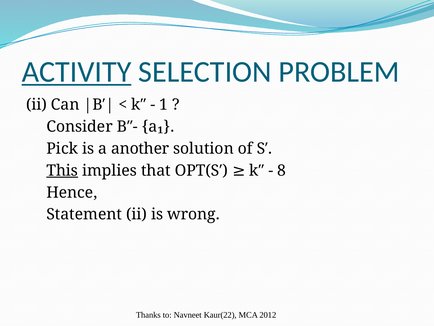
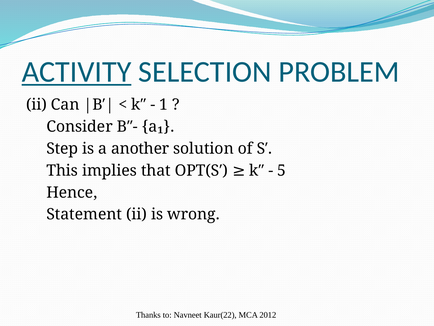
Pick: Pick -> Step (62, 148)
This underline: present -> none (62, 170)
8: 8 -> 5 (282, 170)
